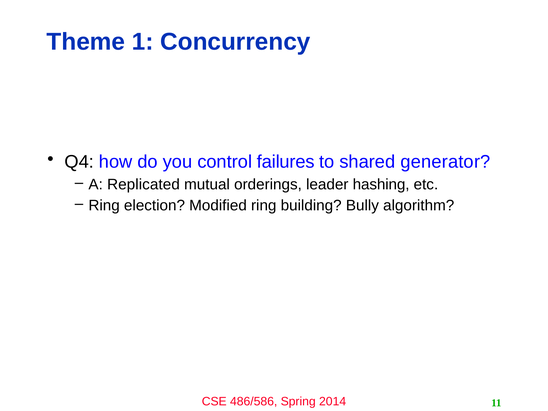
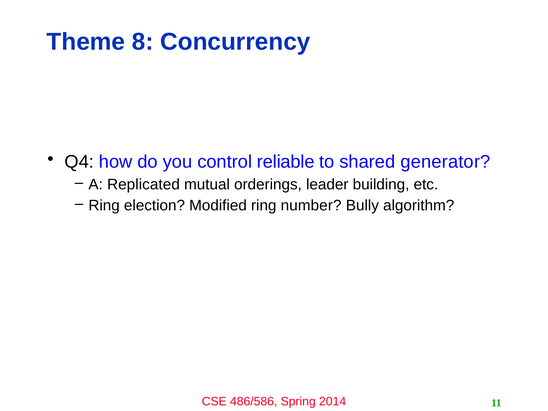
1: 1 -> 8 (143, 42)
failures: failures -> reliable (286, 162)
hashing: hashing -> building (381, 185)
building: building -> number (311, 206)
